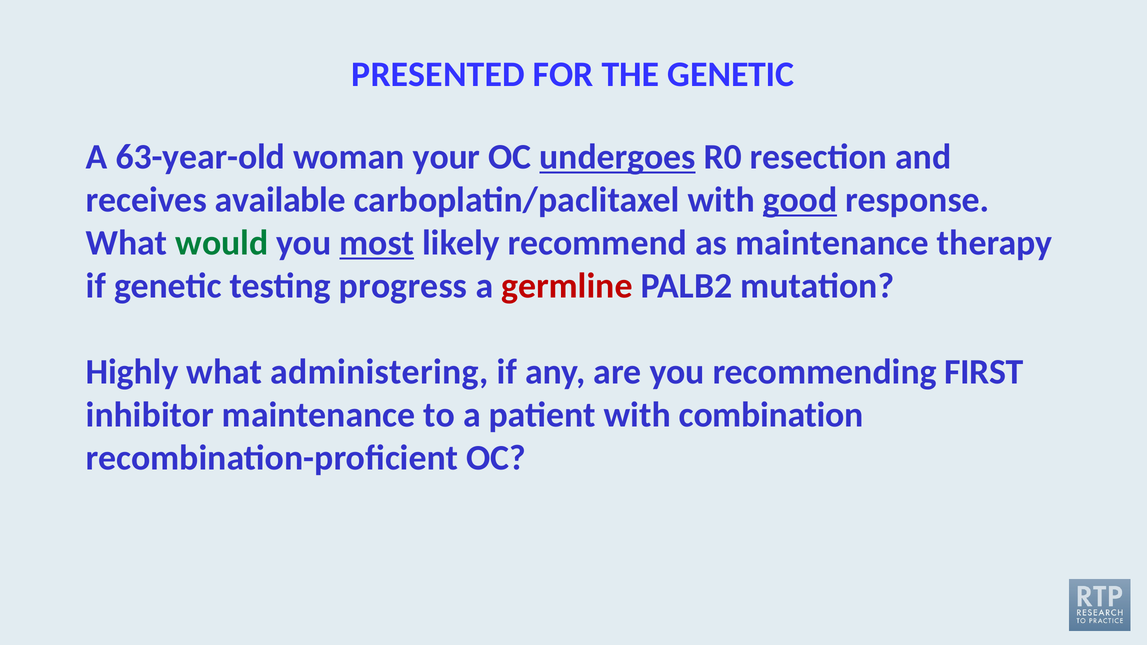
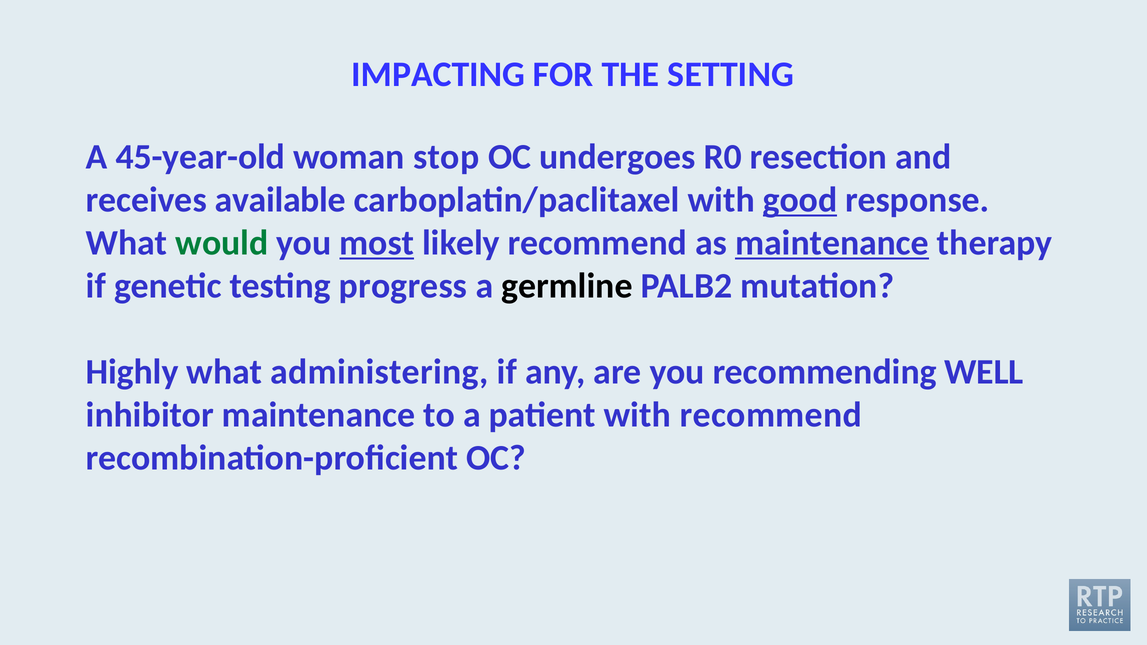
PRESENTED: PRESENTED -> IMPACTING (438, 75)
THE GENETIC: GENETIC -> SETTING (731, 75)
63-year-old: 63-year-old -> 45-year-old (200, 157)
your: your -> stop (446, 157)
undergoes underline: present -> none (617, 157)
maintenance underline: none -> present (832, 243)
germline colour: red -> black (567, 286)
FIRST: FIRST -> WELL (984, 372)
with combination: combination -> recommend (771, 415)
